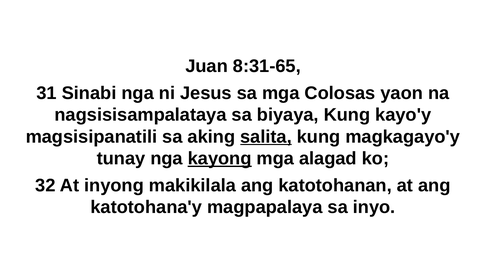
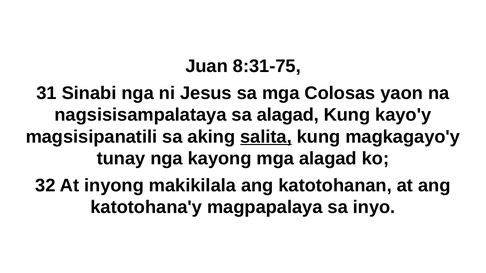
8:31-65: 8:31-65 -> 8:31-75 (267, 66)
sa biyaya: biyaya -> alagad (288, 115)
kayong underline: present -> none (220, 159)
